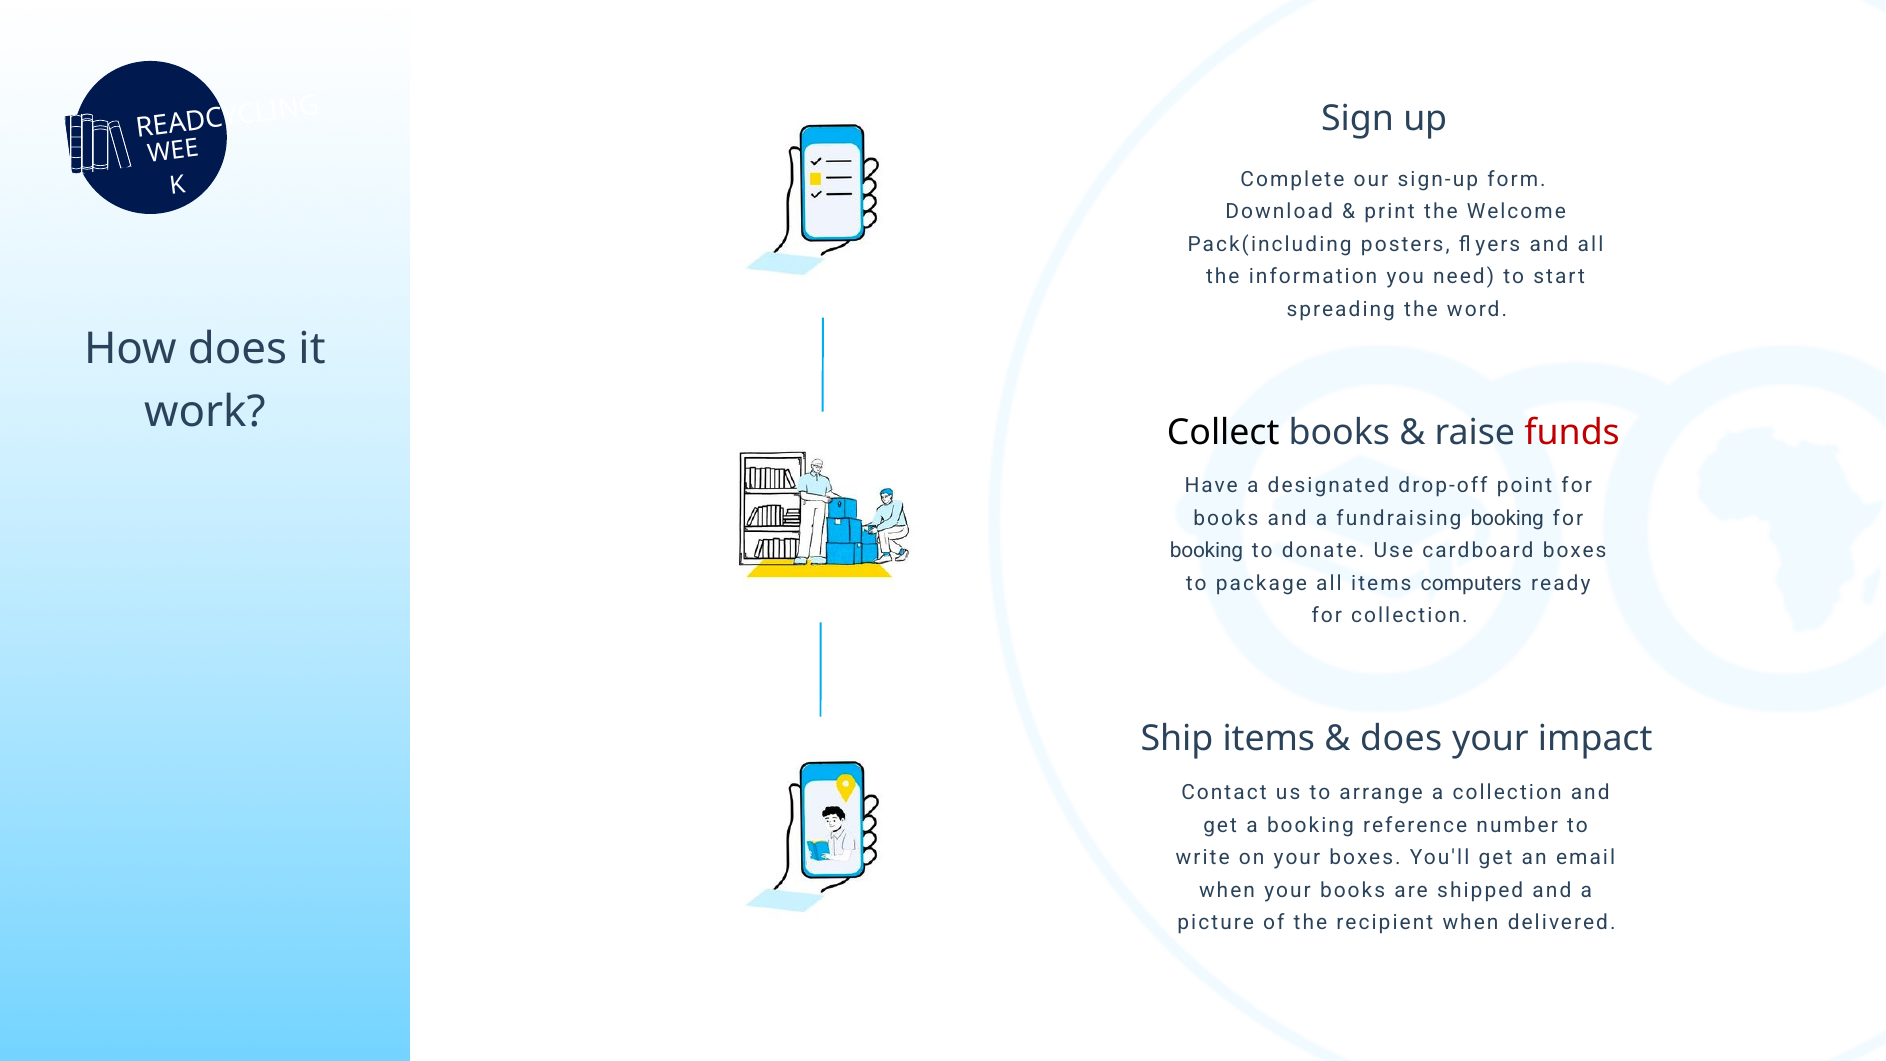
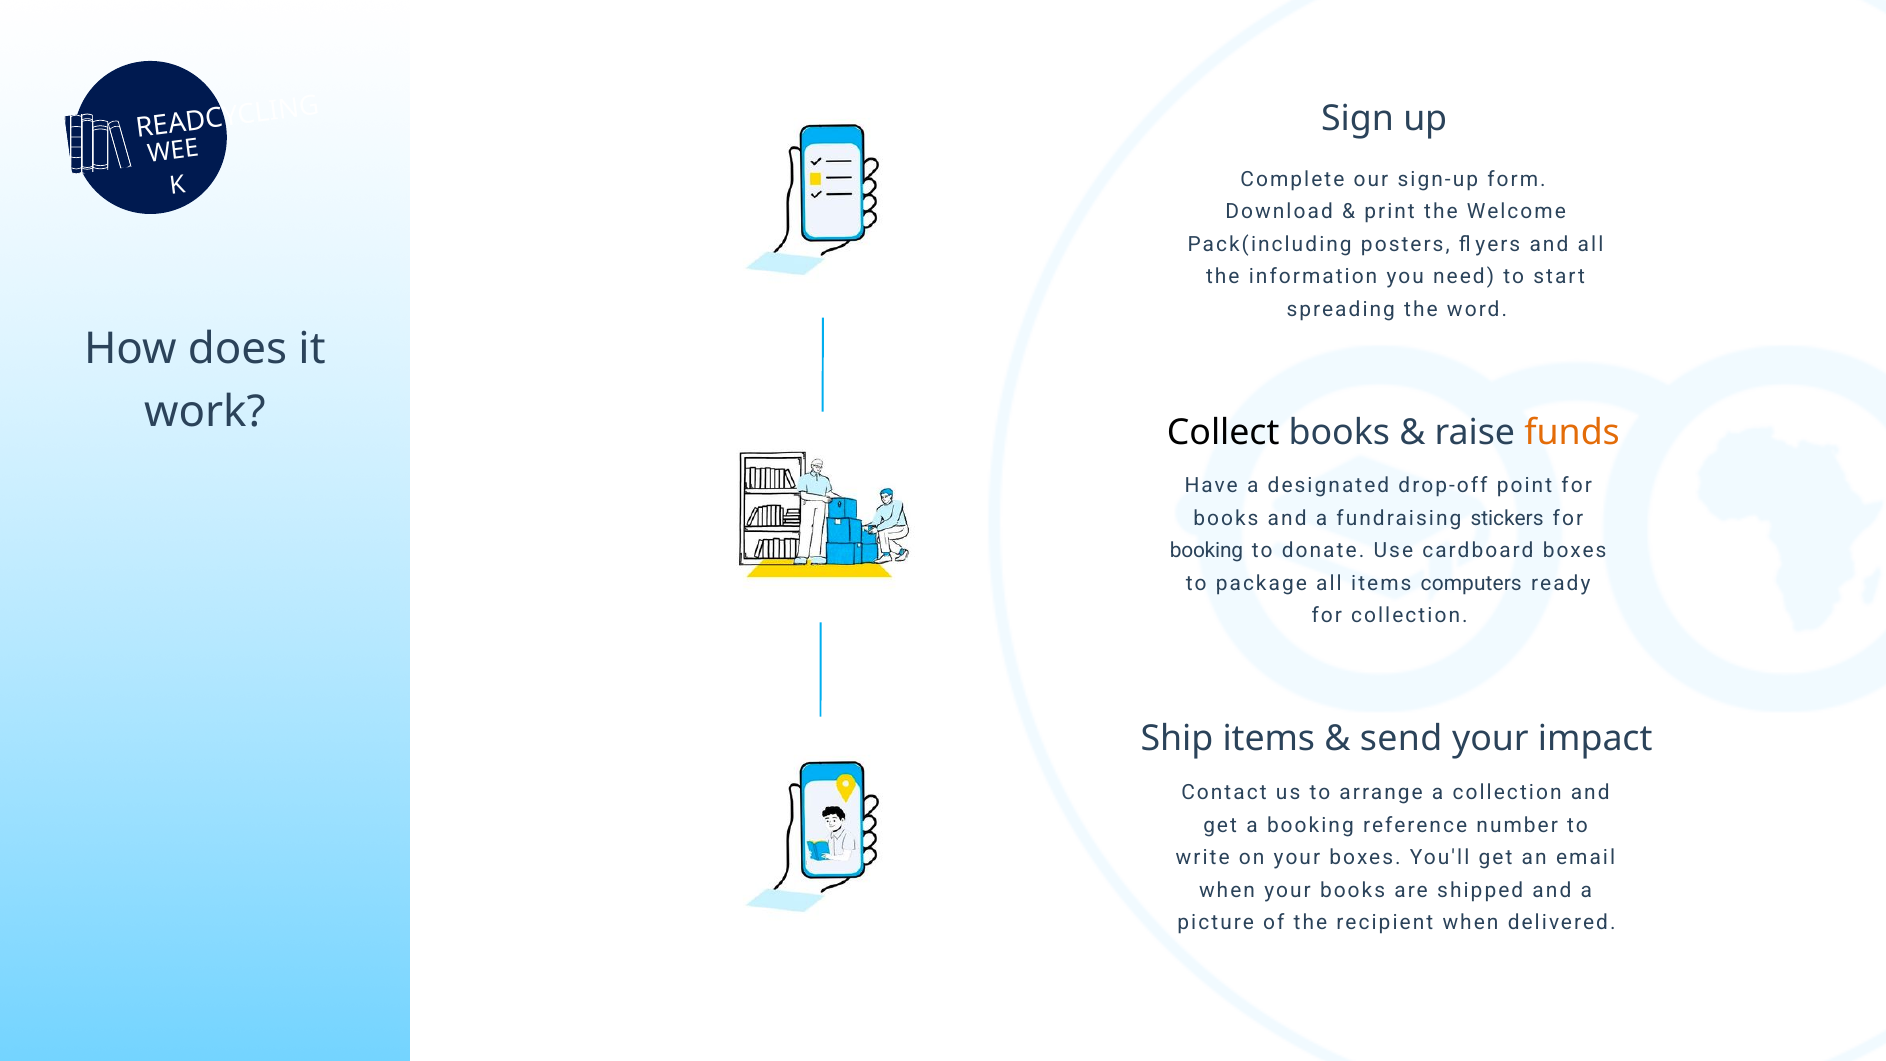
funds colour: red -> orange (1572, 432)
fundraising booking: booking -> stickers (1507, 518)
does: does -> send (1401, 739)
